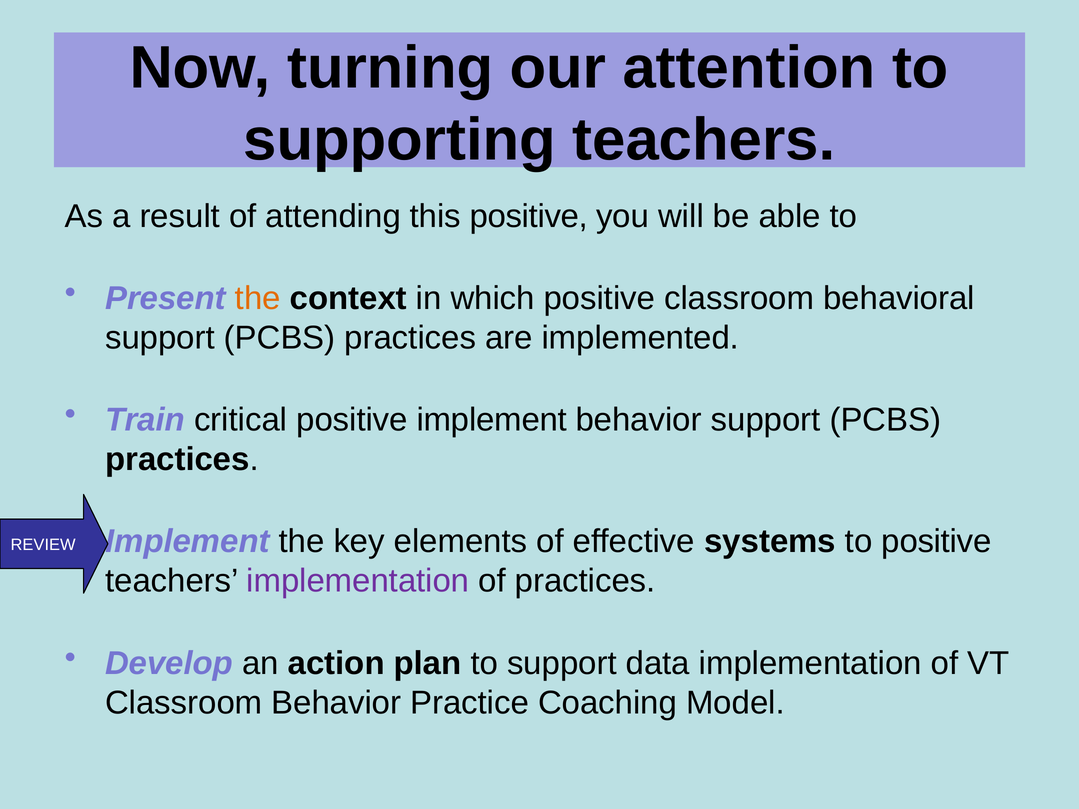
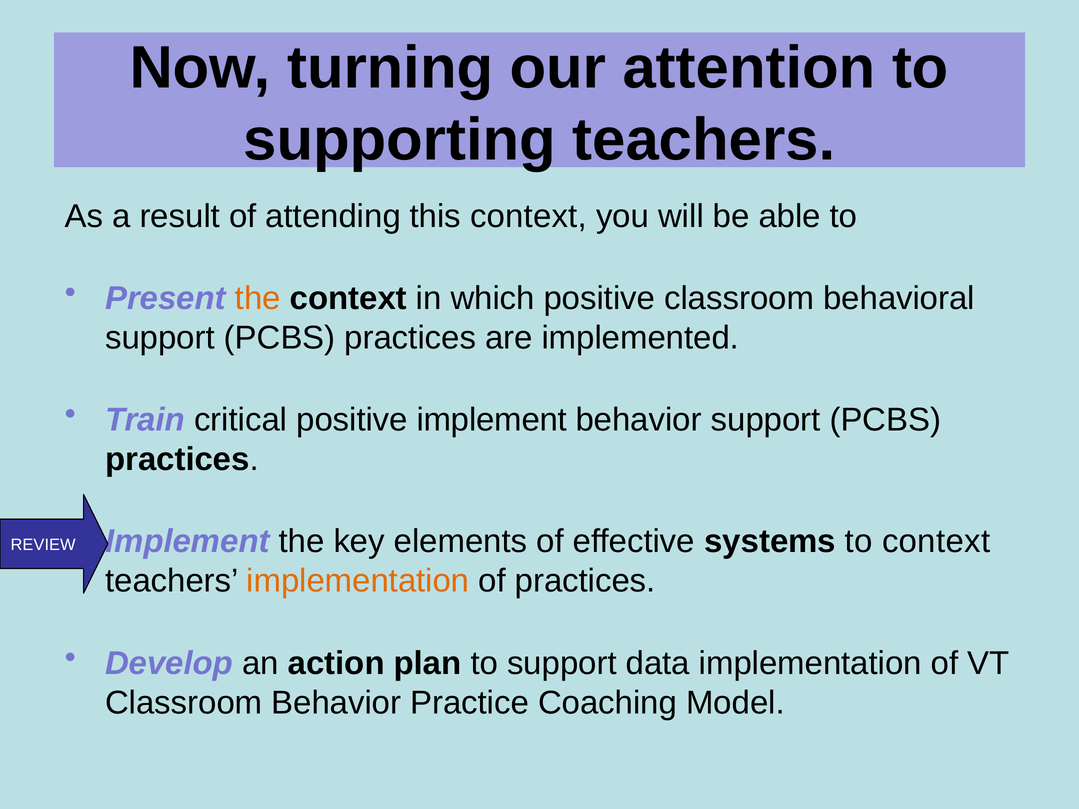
this positive: positive -> context (528, 216)
to positive: positive -> context (936, 542)
implementation colour: purple -> orange (358, 581)
